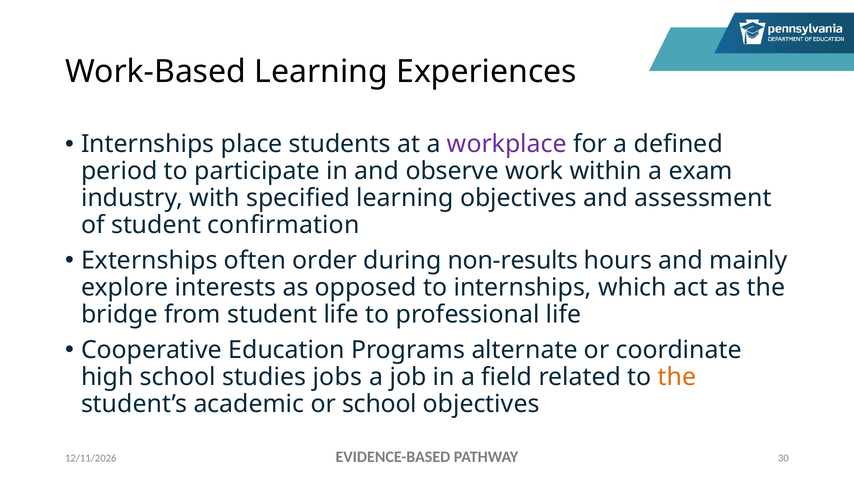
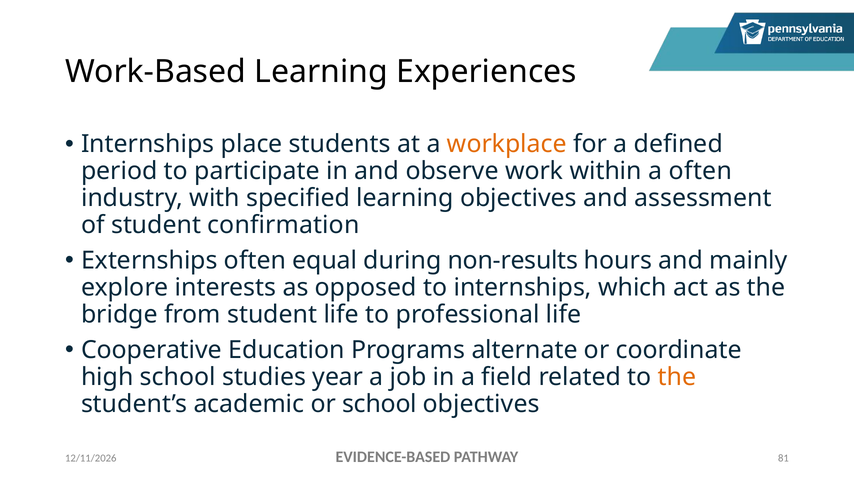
workplace colour: purple -> orange (507, 144)
a exam: exam -> often (700, 171)
order: order -> equal (325, 261)
jobs: jobs -> year (338, 377)
30: 30 -> 81 (783, 459)
